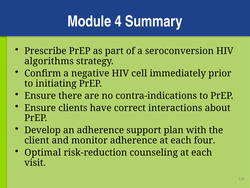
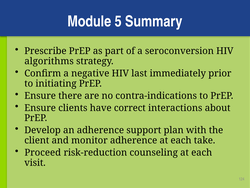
4: 4 -> 5 (118, 21)
cell: cell -> last (139, 73)
four: four -> take (205, 140)
Optimal: Optimal -> Proceed (43, 152)
